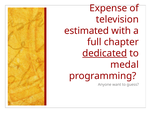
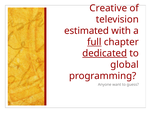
Expense: Expense -> Creative (108, 8)
full underline: none -> present (94, 42)
medal: medal -> global (125, 65)
